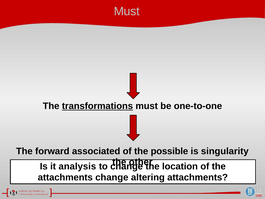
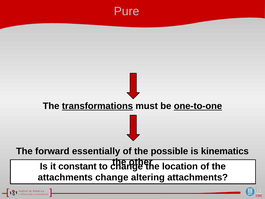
Must: Must -> Pure (127, 11)
one-to-one underline: none -> present (198, 106)
associated: associated -> essentially (96, 151)
singularity: singularity -> kinematics (225, 151)
analysis: analysis -> constant (77, 166)
